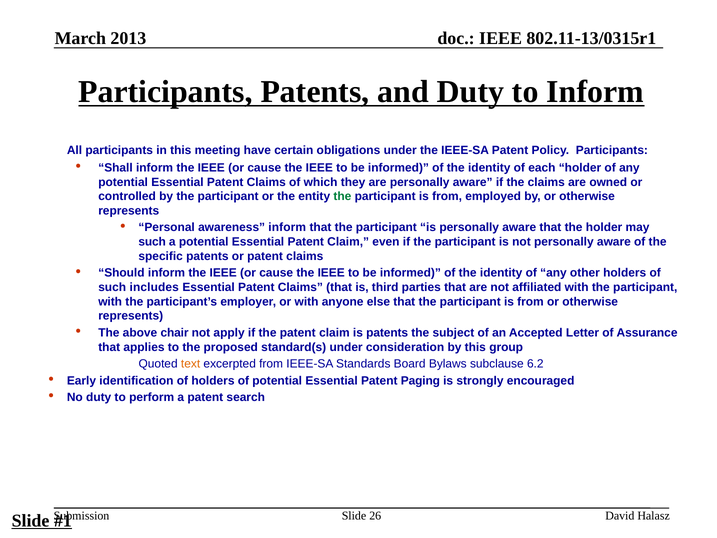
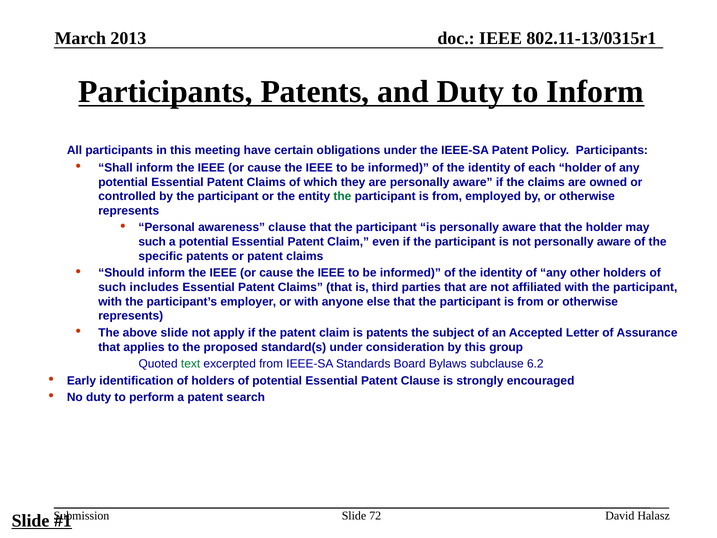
awareness inform: inform -> clause (287, 227)
above chair: chair -> slide (174, 333)
text colour: orange -> green (191, 364)
Patent Paging: Paging -> Clause (420, 380)
26: 26 -> 72 (375, 516)
